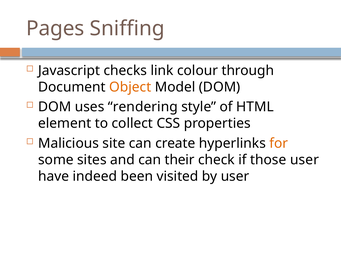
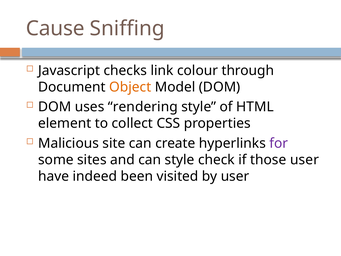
Pages: Pages -> Cause (55, 28)
for colour: orange -> purple (279, 143)
can their: their -> style (180, 160)
